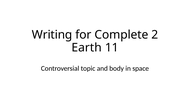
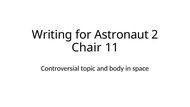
Complete: Complete -> Astronaut (121, 35)
Earth: Earth -> Chair (87, 47)
